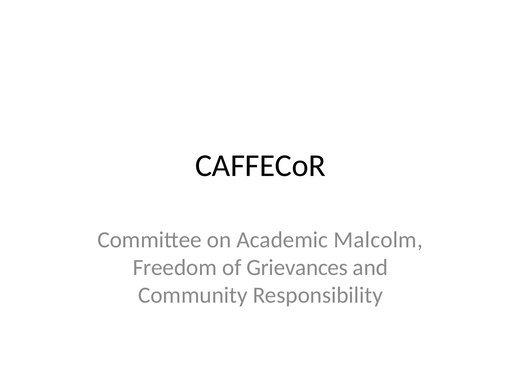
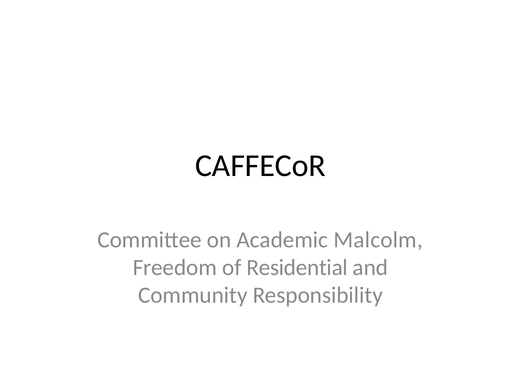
Grievances: Grievances -> Residential (297, 267)
